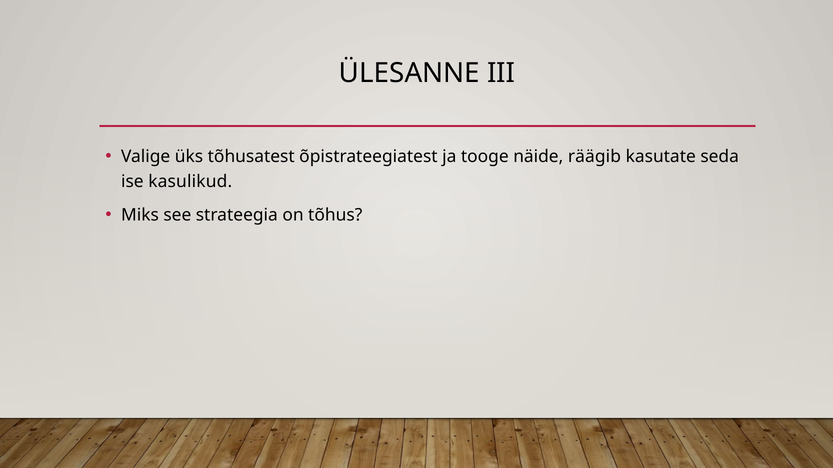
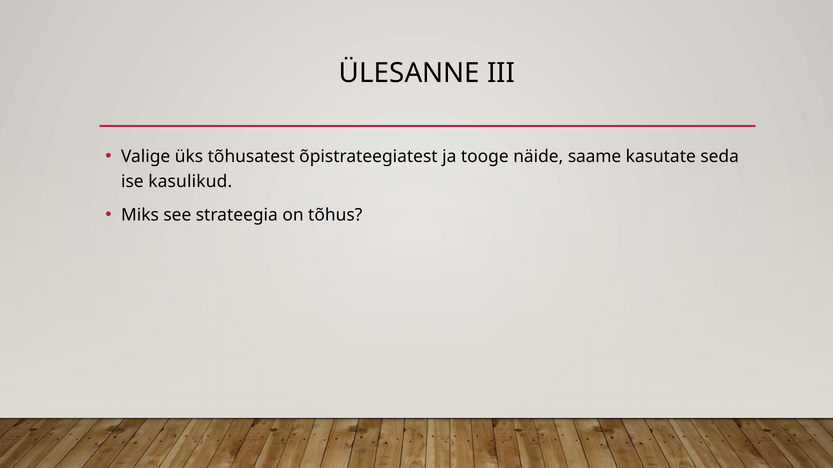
räägib: räägib -> saame (595, 157)
